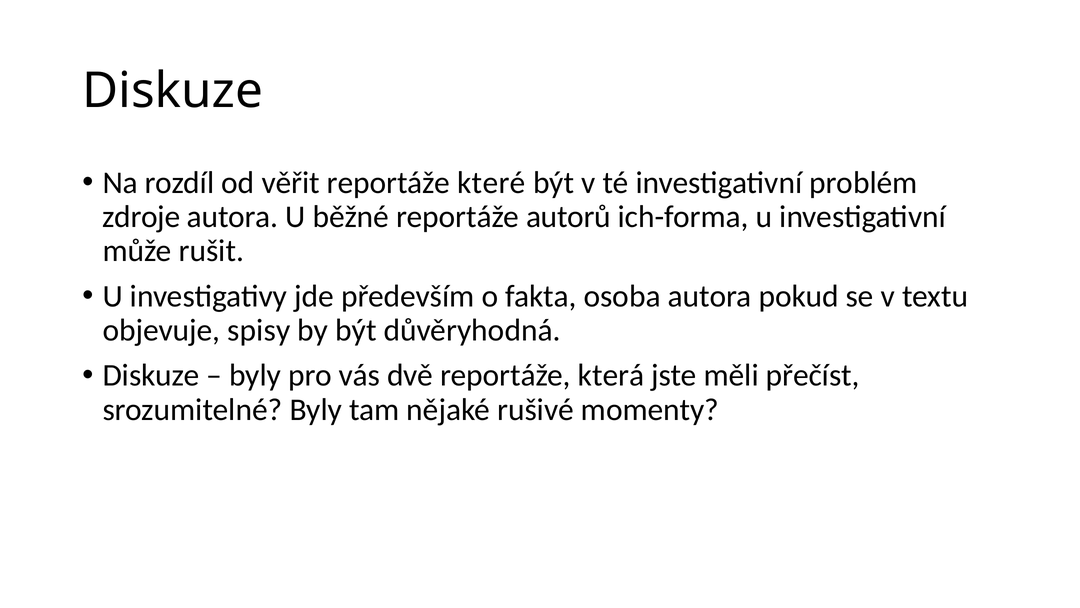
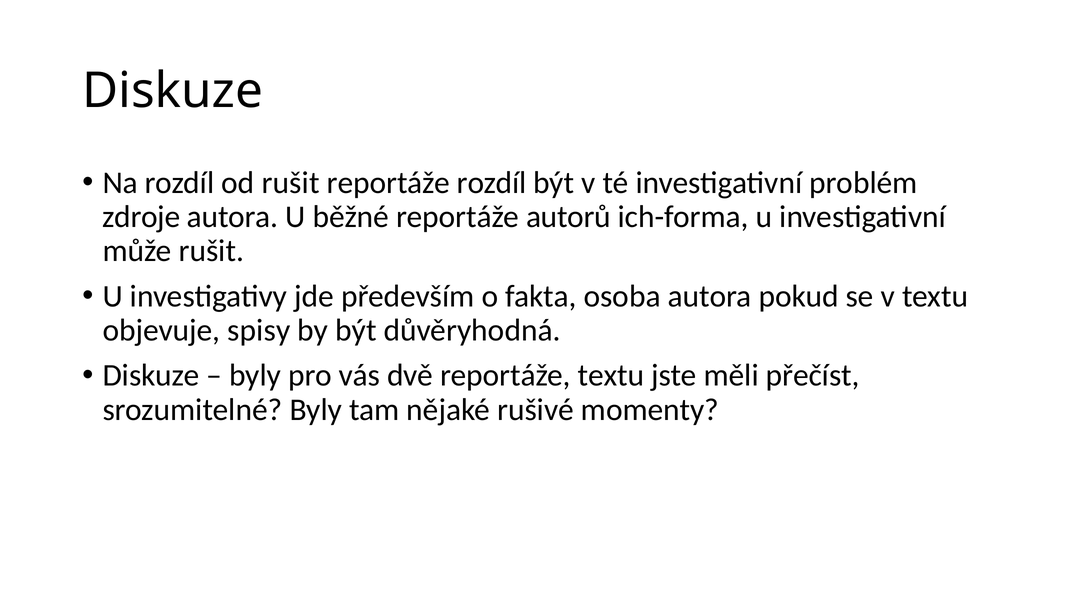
od věřit: věřit -> rušit (291, 183)
reportáže které: které -> rozdíl (492, 183)
reportáže která: která -> textu (611, 375)
